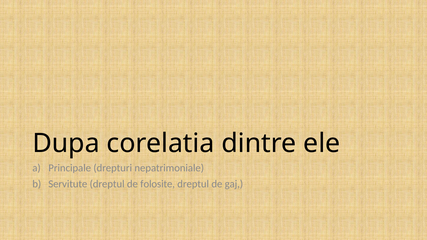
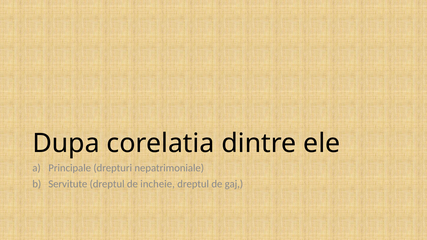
folosite: folosite -> incheie (158, 184)
